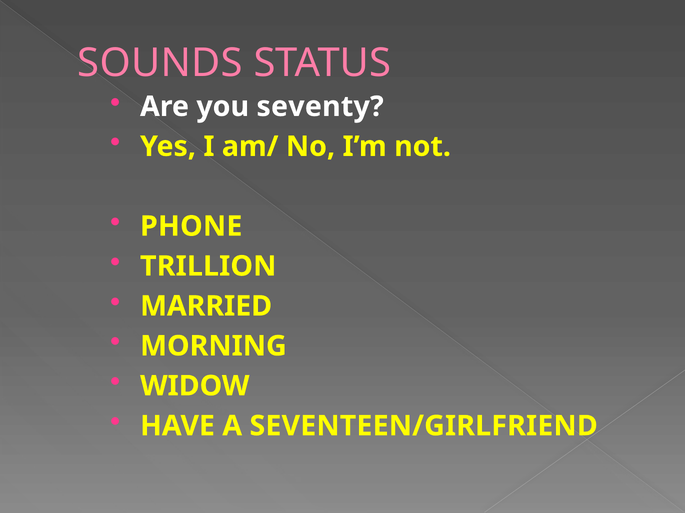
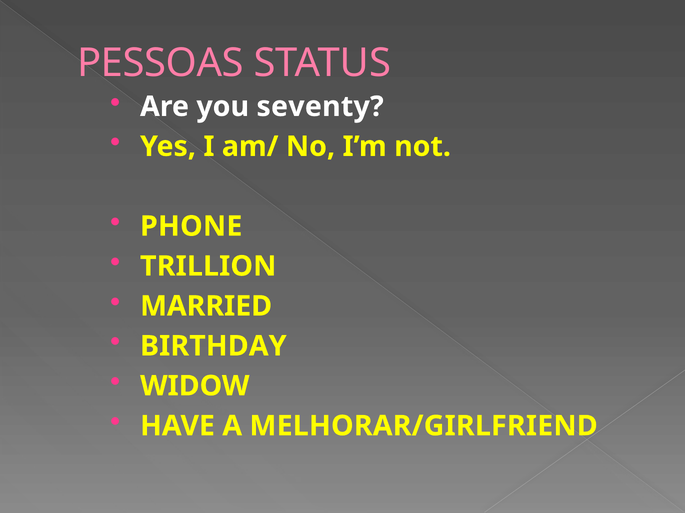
SOUNDS: SOUNDS -> PESSOAS (160, 63)
MORNING: MORNING -> BIRTHDAY (213, 347)
SEVENTEEN/GIRLFRIEND: SEVENTEEN/GIRLFRIEND -> MELHORAR/GIRLFRIEND (424, 426)
